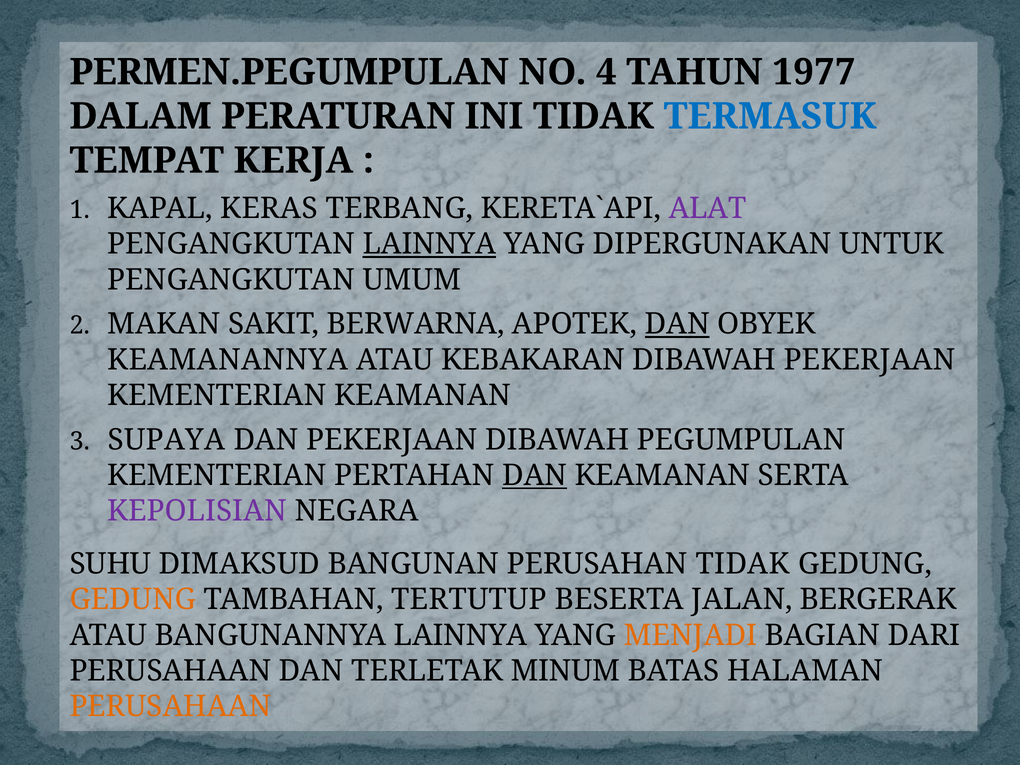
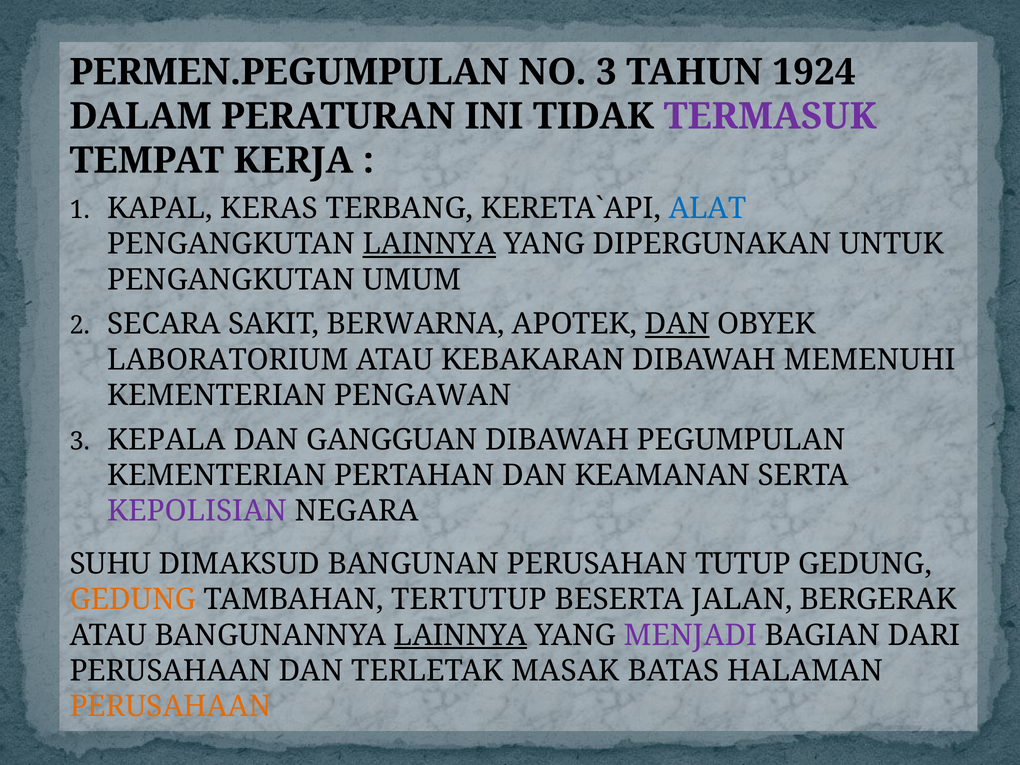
NO 4: 4 -> 3 (606, 72)
1977: 1977 -> 1924 (814, 72)
TERMASUK colour: blue -> purple (770, 116)
ALAT colour: purple -> blue (707, 208)
MAKAN: MAKAN -> SECARA (164, 324)
KEAMANANNYA: KEAMANANNYA -> LABORATORIUM (228, 360)
DIBAWAH PEKERJAAN: PEKERJAAN -> MEMENUHI (870, 360)
KEMENTERIAN KEAMANAN: KEAMANAN -> PENGAWAN (423, 395)
SUPAYA: SUPAYA -> KEPALA (167, 440)
DAN PEKERJAAN: PEKERJAAN -> GANGGUAN (392, 440)
DAN underline: present -> none (535, 475)
PERUSAHAN TIDAK: TIDAK -> TUTUP (743, 564)
LAINNYA underline: none -> present (461, 635)
MENJADI colour: orange -> purple (690, 635)
MINUM: MINUM -> MASAK (565, 671)
